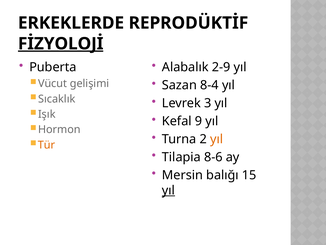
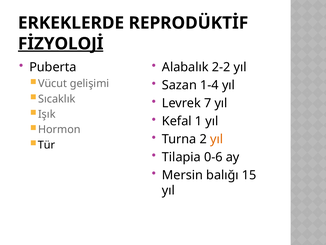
2-9: 2-9 -> 2-2 (221, 67)
8-4: 8-4 -> 1-4 (209, 85)
3: 3 -> 7 (208, 103)
9: 9 -> 1 (199, 121)
Tür colour: orange -> black (46, 145)
8-6: 8-6 -> 0-6 (213, 157)
yıl underline: present -> none (168, 190)
